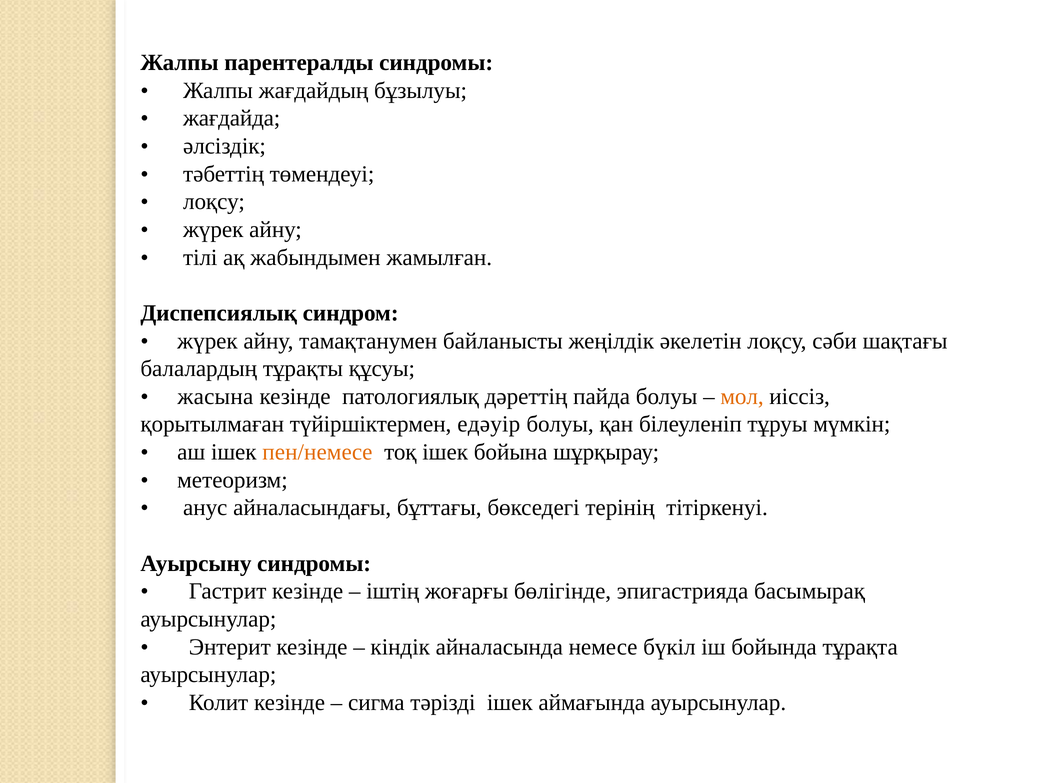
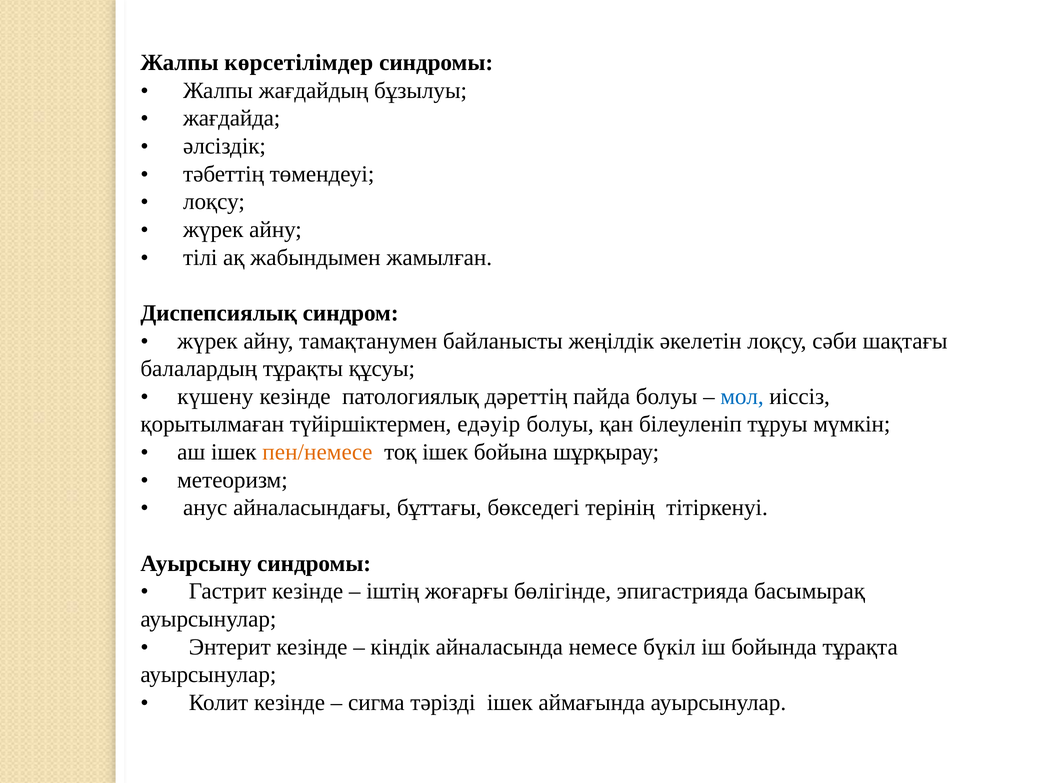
парентералды: парентералды -> көрсетілімдер (299, 63)
жасына: жасына -> күшену (215, 396)
мол colour: orange -> blue (742, 396)
